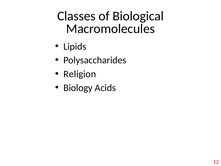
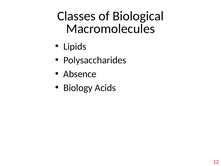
Religion: Religion -> Absence (80, 74)
